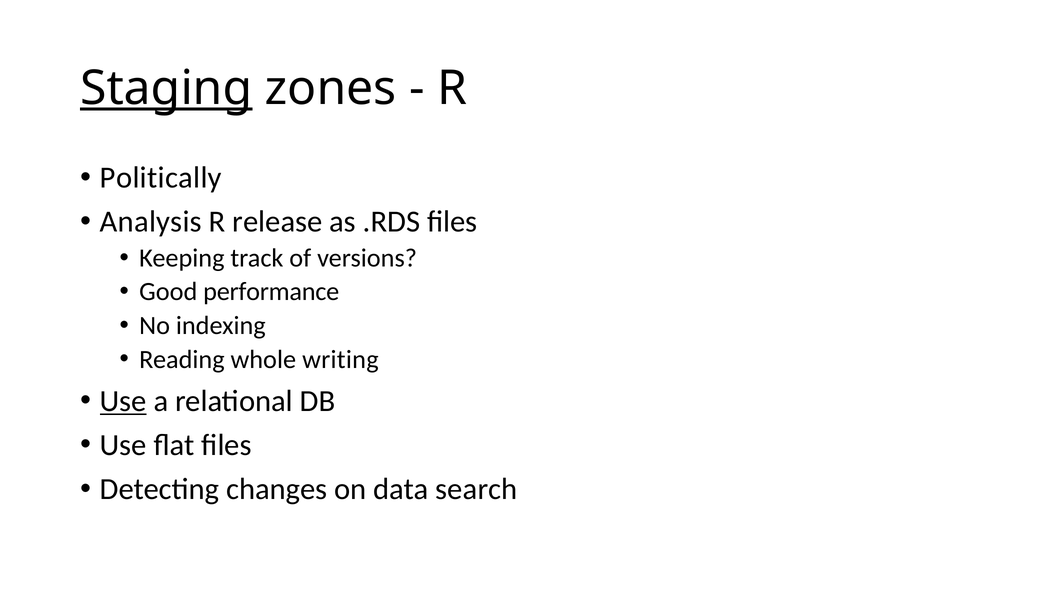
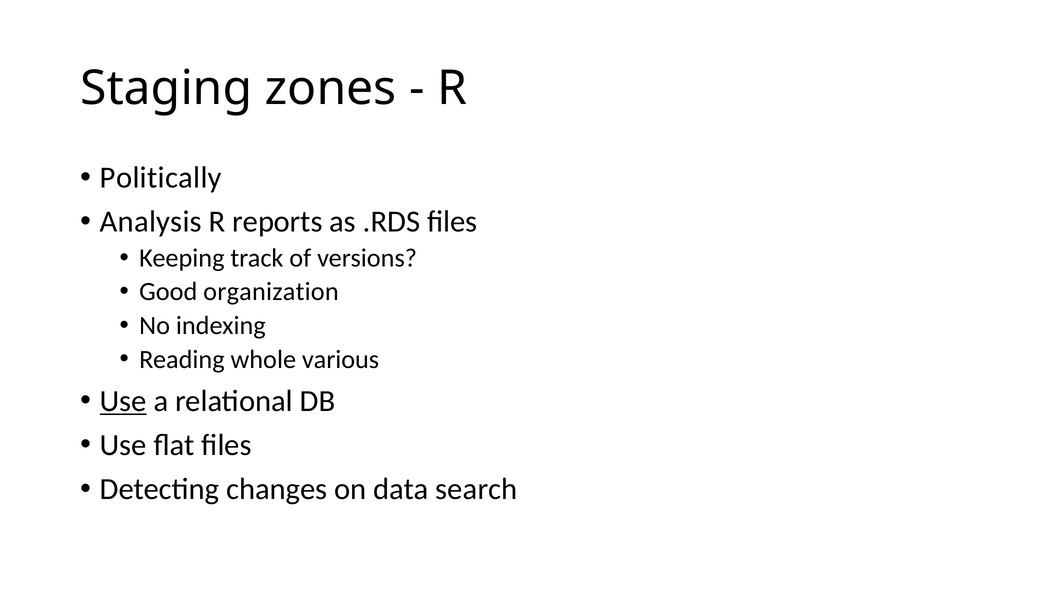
Staging underline: present -> none (166, 88)
release: release -> reports (278, 222)
performance: performance -> organization (271, 292)
writing: writing -> various (341, 359)
